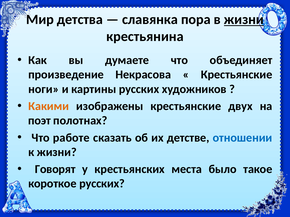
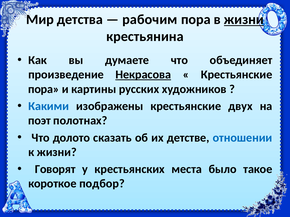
славянка: славянка -> рабочим (150, 20)
Некрасова underline: none -> present (143, 75)
ноги: ноги -> пора (44, 89)
Какими colour: orange -> blue (49, 106)
работе: работе -> долото (71, 138)
короткое русских: русских -> подбор (102, 184)
